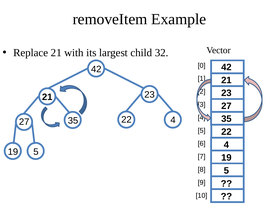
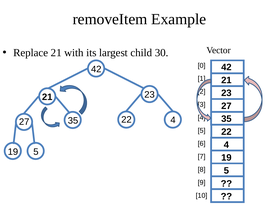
32: 32 -> 30 (162, 53)
